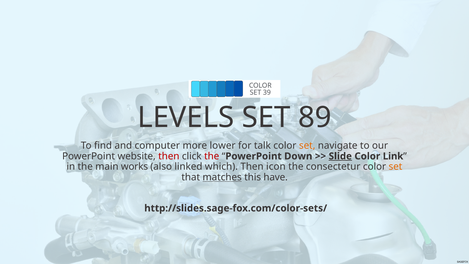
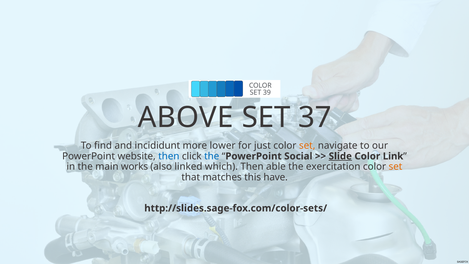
LEVELS: LEVELS -> ABOVE (186, 117)
89: 89 -> 37 (315, 117)
computer: computer -> incididunt (157, 146)
talk: talk -> just (262, 146)
then colour: red -> blue (169, 156)
the colour: red -> blue (212, 156)
Down: Down -> Social (298, 156)
icon: icon -> able (276, 167)
consectetur: consectetur -> exercitation (333, 167)
matches underline: present -> none (222, 177)
